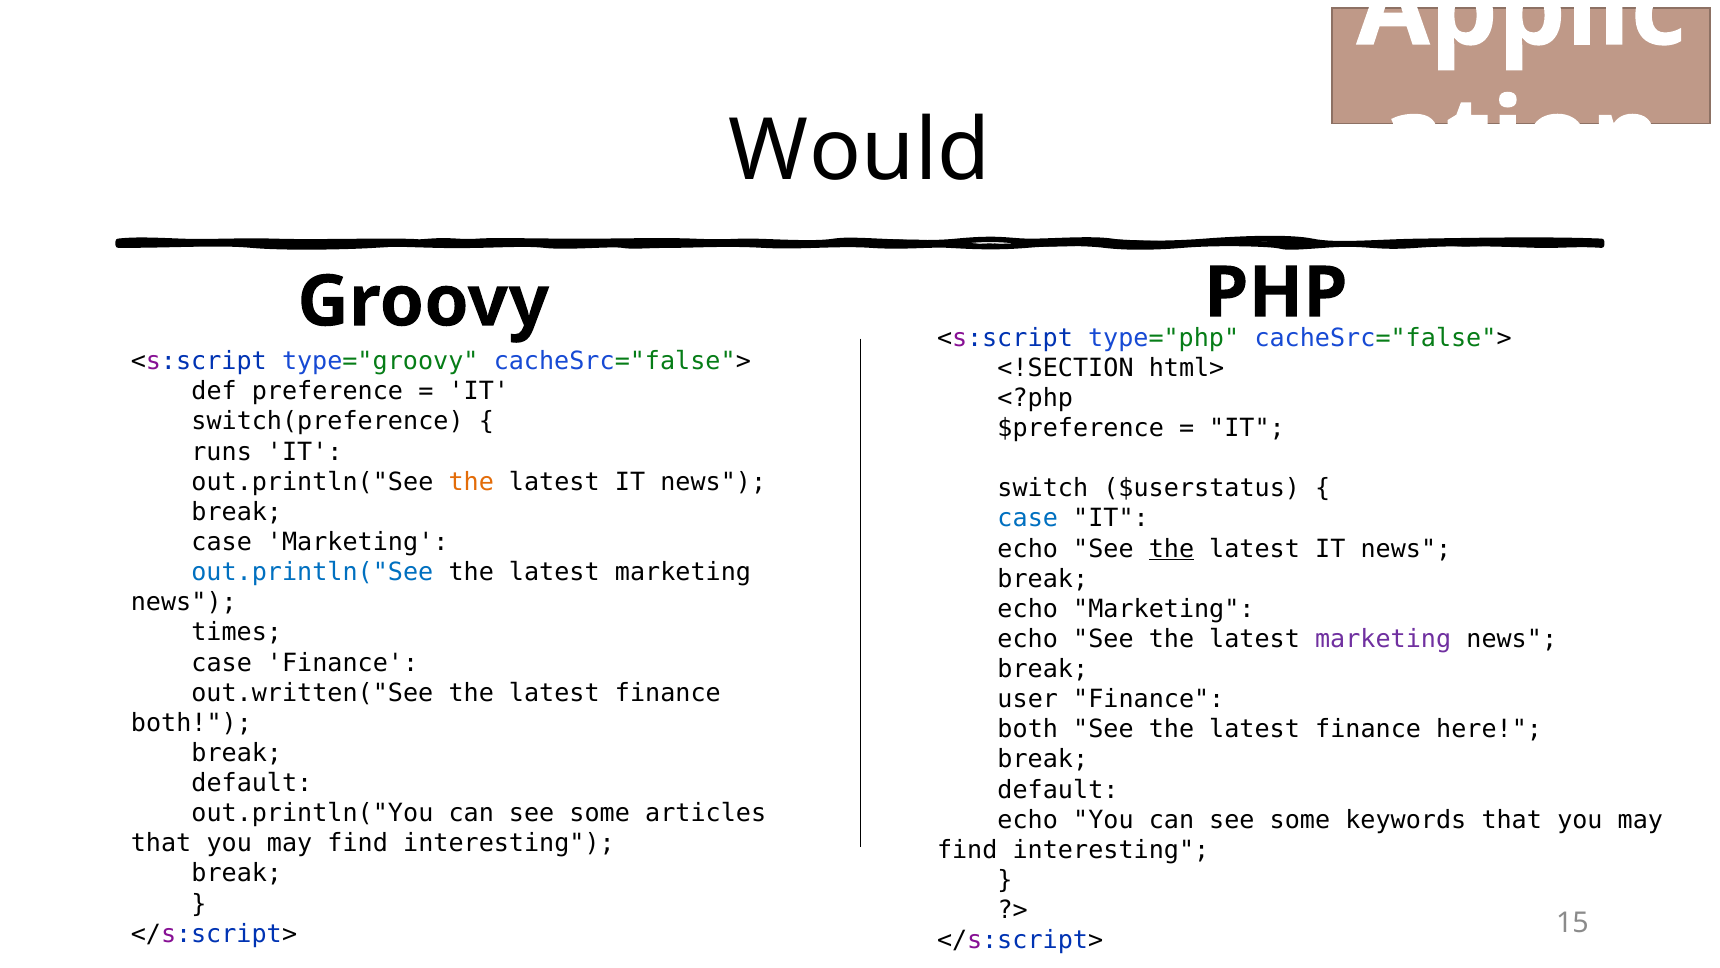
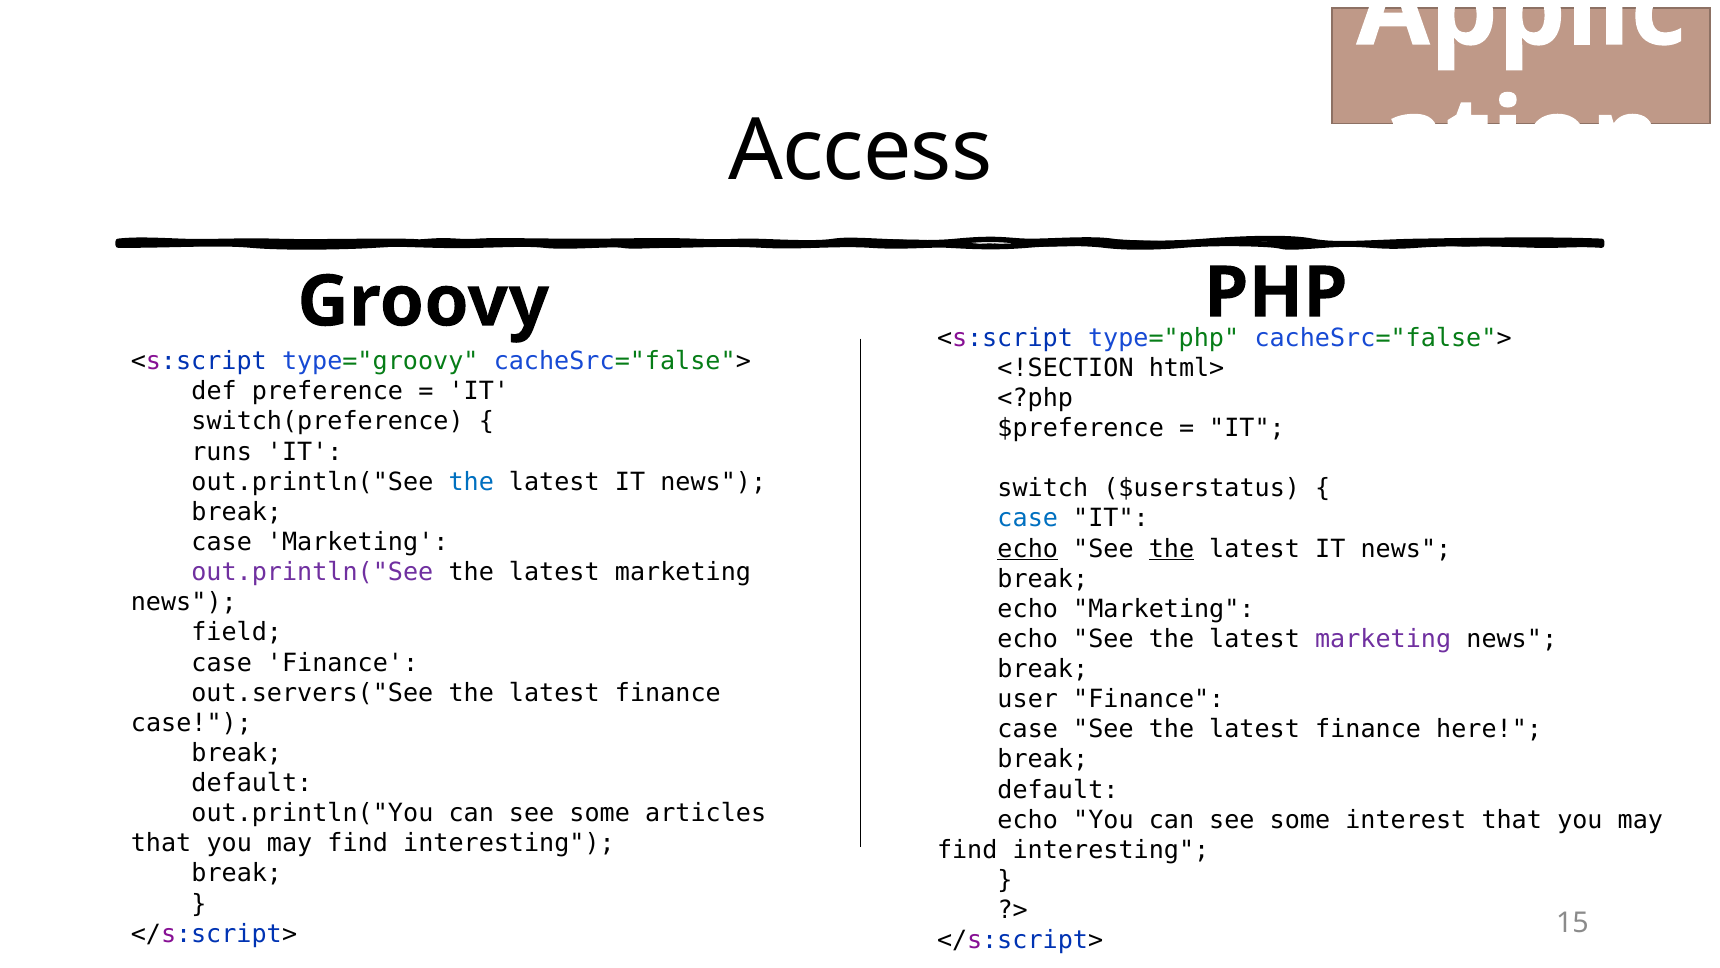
Would: Would -> Access (860, 151)
the colour: orange -> blue (471, 482)
echo underline: none -> present (1028, 548)
out.println("See colour: blue -> purple (312, 572)
times: times -> field (237, 632)
out.written("See: out.written("See -> out.servers("See (312, 693)
both: both -> case (191, 723)
both: both -> case (1028, 729)
keywords: keywords -> interest (1406, 819)
